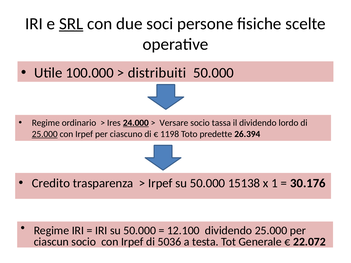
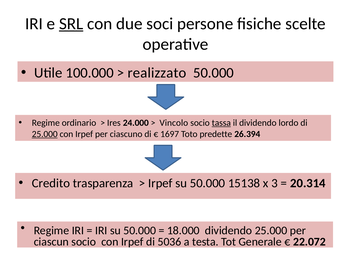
distribuiti: distribuiti -> realizzato (157, 73)
24.000 underline: present -> none (136, 123)
Versare: Versare -> Vincolo (174, 123)
tassa underline: none -> present (221, 123)
1198: 1198 -> 1697 (170, 134)
1: 1 -> 3 (275, 183)
30.176: 30.176 -> 20.314 (308, 183)
12.100: 12.100 -> 18.000 (183, 231)
